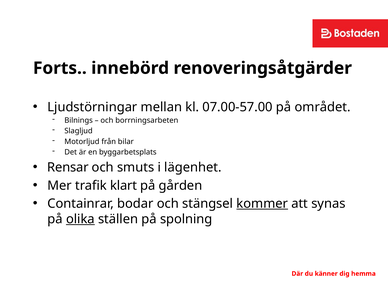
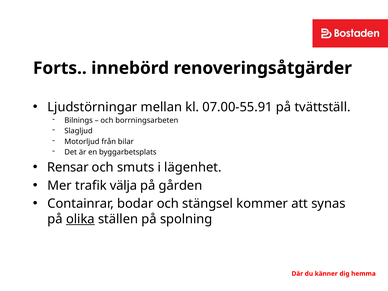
07.00-57.00: 07.00-57.00 -> 07.00-55.91 (238, 107)
området: området -> tvättställ (323, 107)
klart: klart -> välja (124, 185)
kommer underline: present -> none (262, 204)
